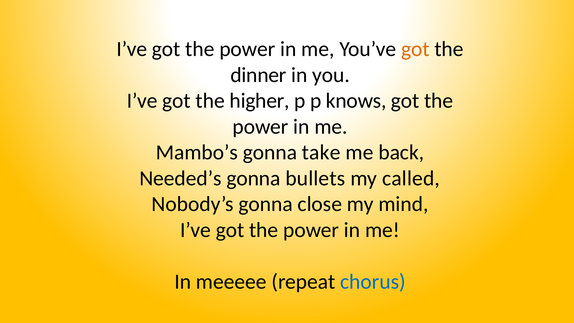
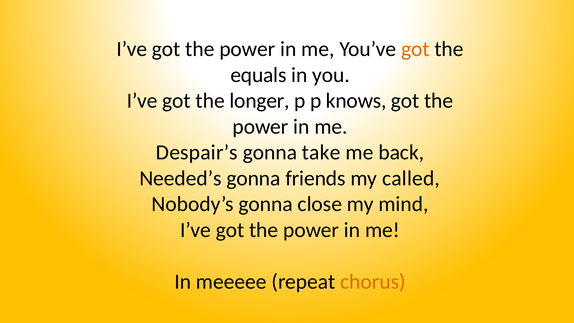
dinner: dinner -> equals (258, 75)
higher: higher -> longer (260, 101)
Mambo’s: Mambo’s -> Despair’s (197, 152)
bullets: bullets -> friends (316, 178)
chorus colour: blue -> orange (373, 282)
